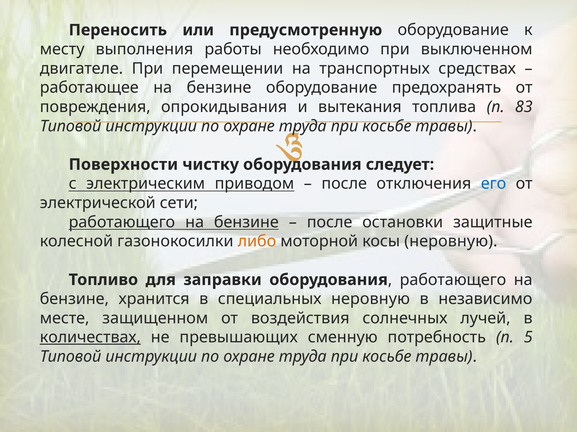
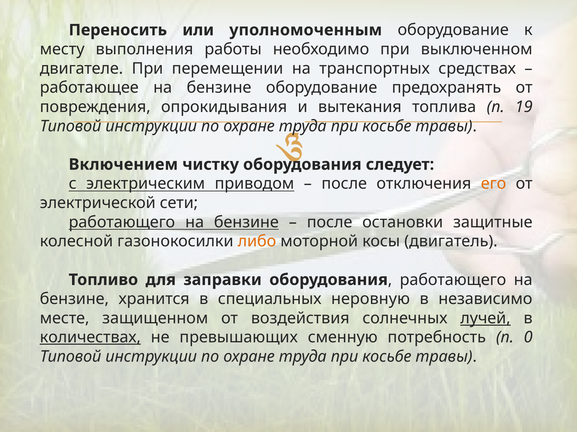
предусмотренную: предусмотренную -> уполномоченным (306, 30)
83: 83 -> 19 (524, 107)
Поверхности: Поверхности -> Включением (123, 165)
его colour: blue -> orange (494, 184)
косы неровную: неровную -> двигатель (451, 242)
лучей underline: none -> present (485, 319)
5: 5 -> 0 (528, 338)
